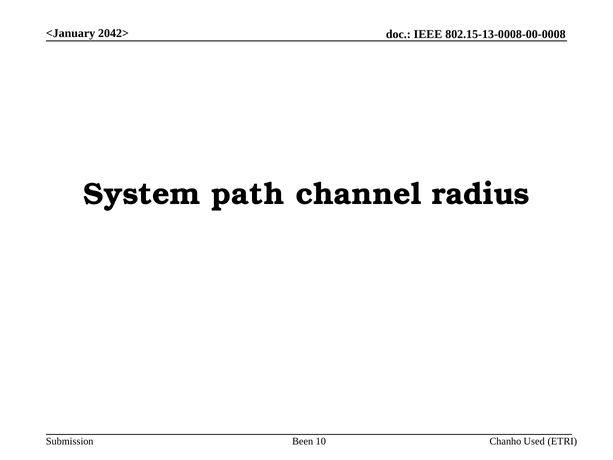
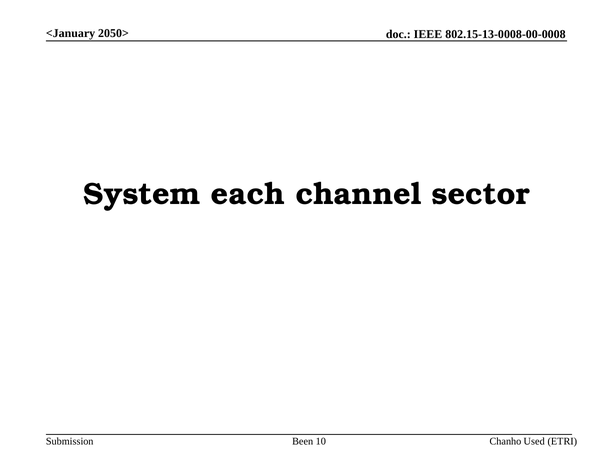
2042>: 2042> -> 2050> (113, 33)
path: path -> each (248, 194)
radius: radius -> sector (481, 194)
